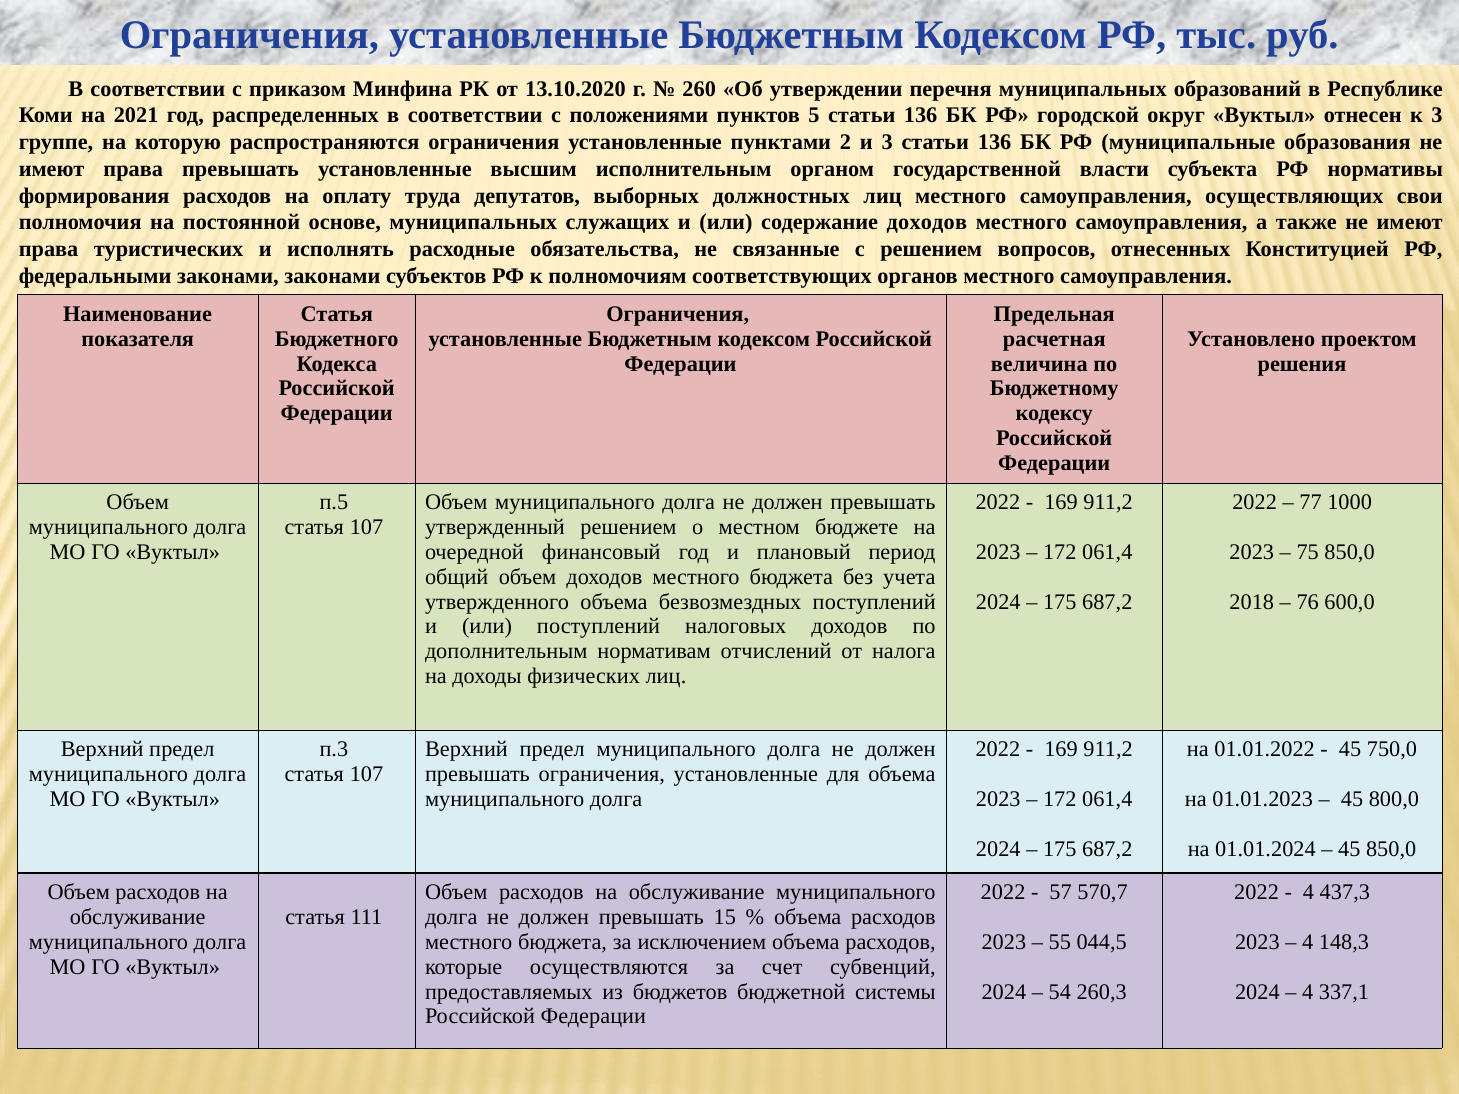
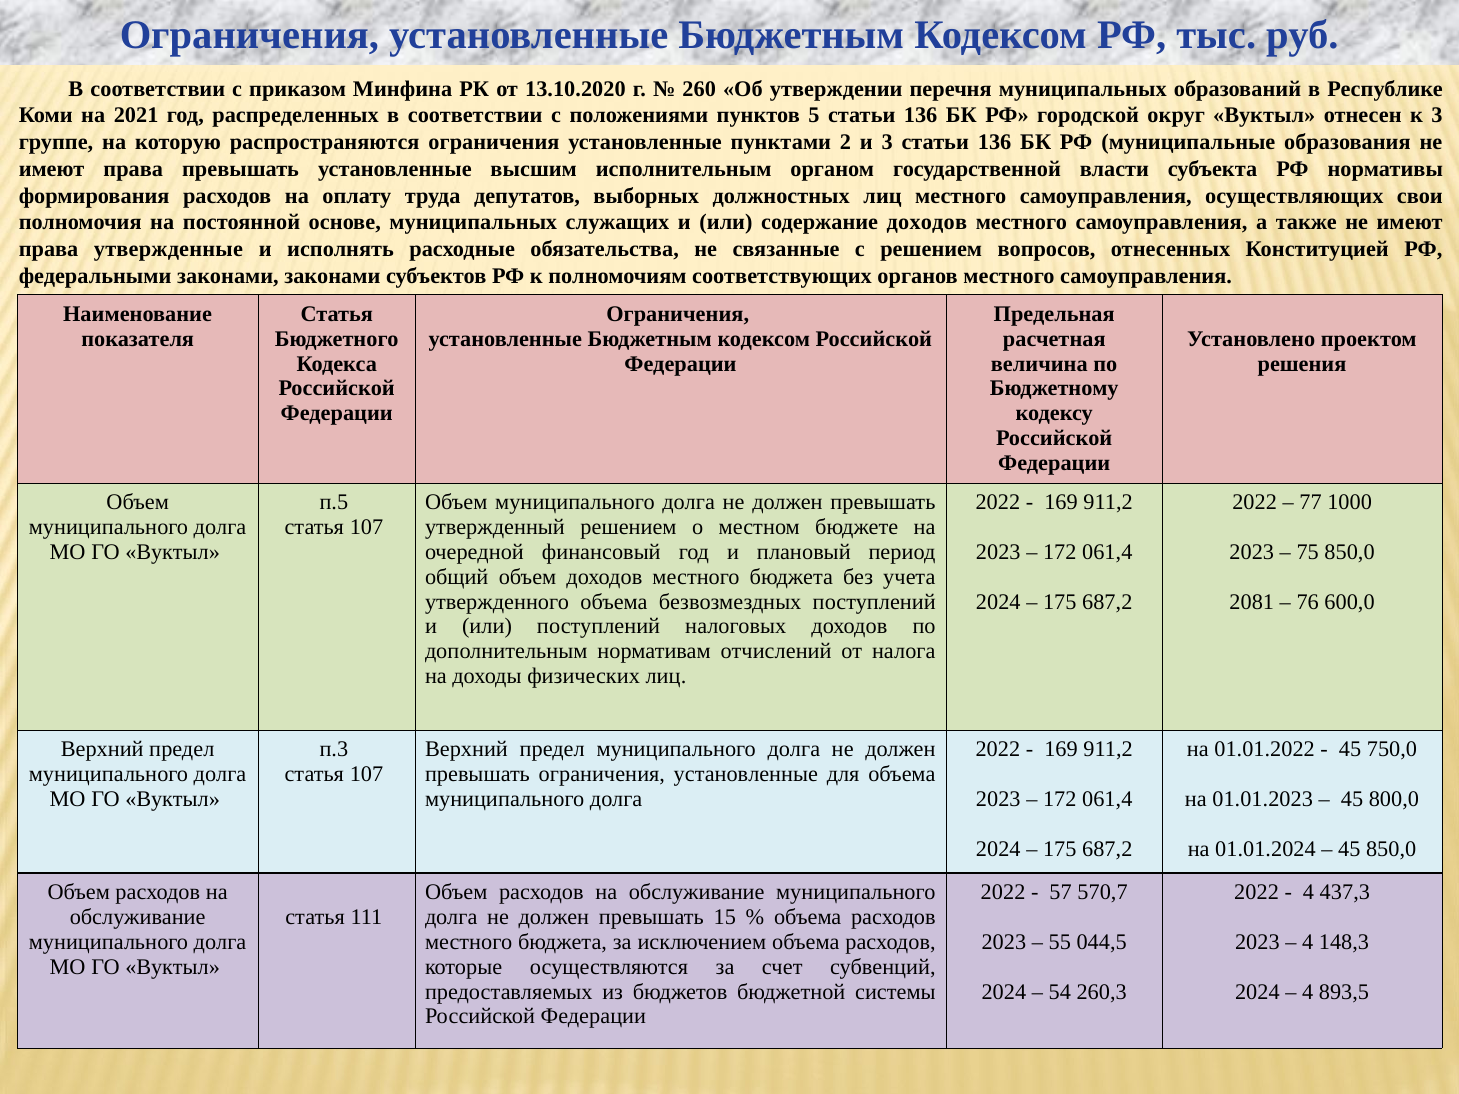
туристических: туристических -> утвержденные (168, 249)
2018: 2018 -> 2081 (1252, 602)
337,1: 337,1 -> 893,5 (1344, 992)
